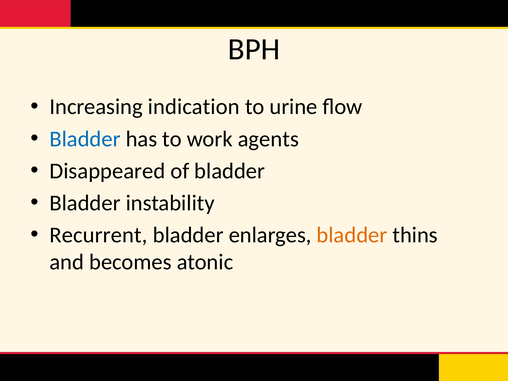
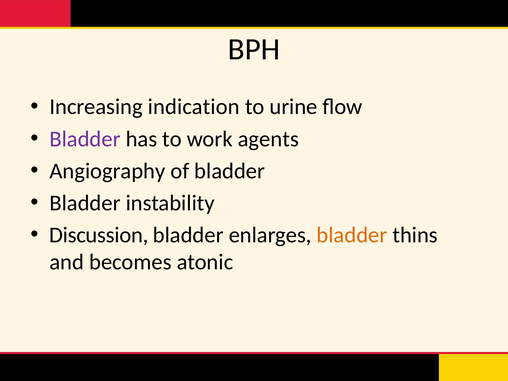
Bladder colour: blue -> purple (85, 139)
Disappeared: Disappeared -> Angiography (107, 171)
Recurrent: Recurrent -> Discussion (99, 235)
